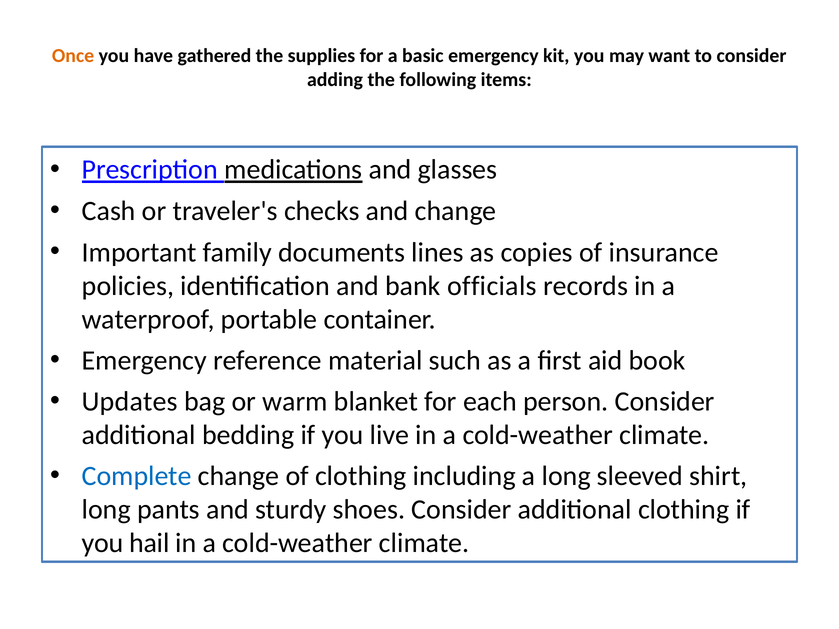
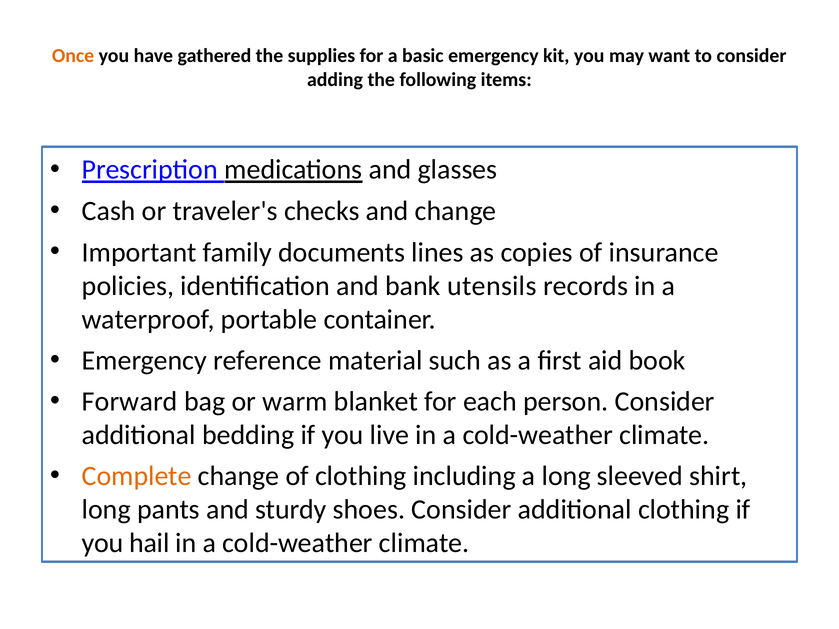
officials: officials -> utensils (492, 286)
Updates: Updates -> Forward (130, 402)
Complete colour: blue -> orange (137, 476)
